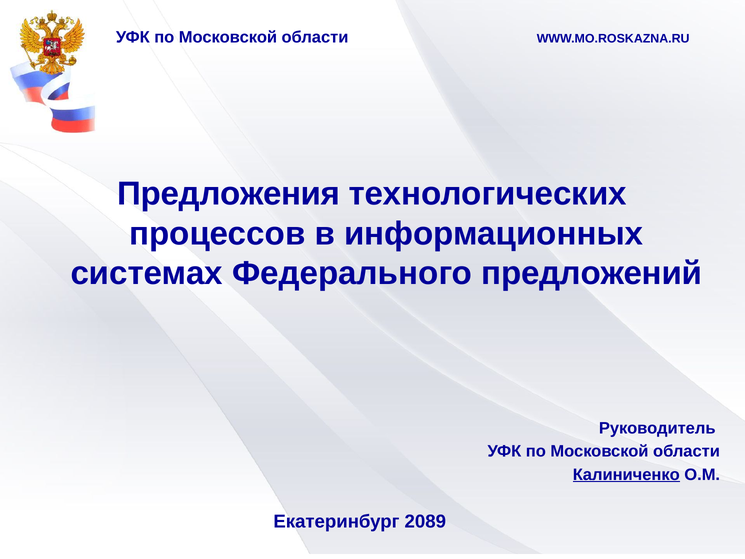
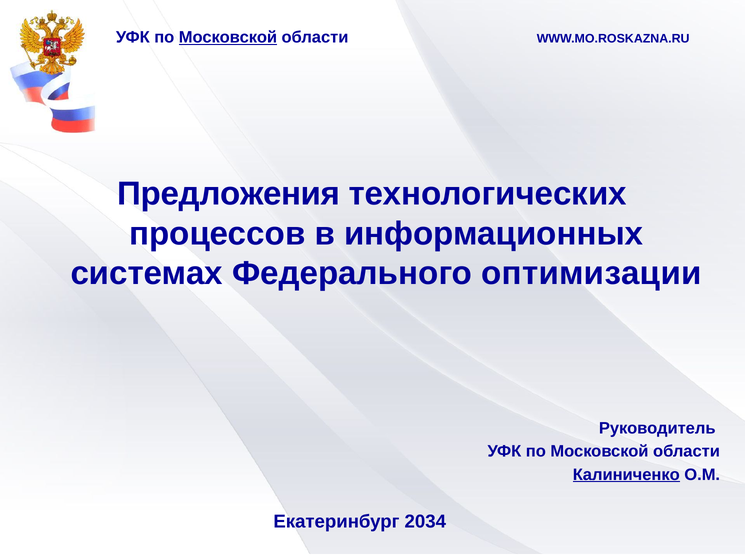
Московской underline: none -> present (228, 37)
предложений: предложений -> оптимизации (591, 273)
2089: 2089 -> 2034 (425, 521)
